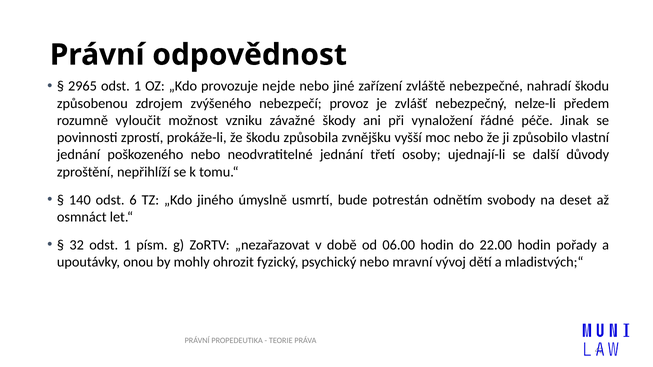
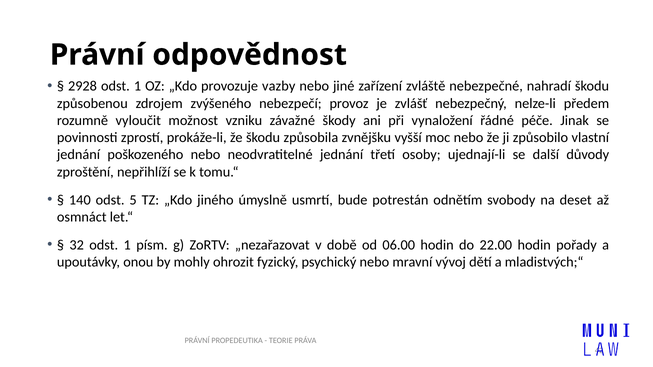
2965: 2965 -> 2928 (82, 86)
nejde: nejde -> vazby (279, 86)
6: 6 -> 5 (133, 200)
